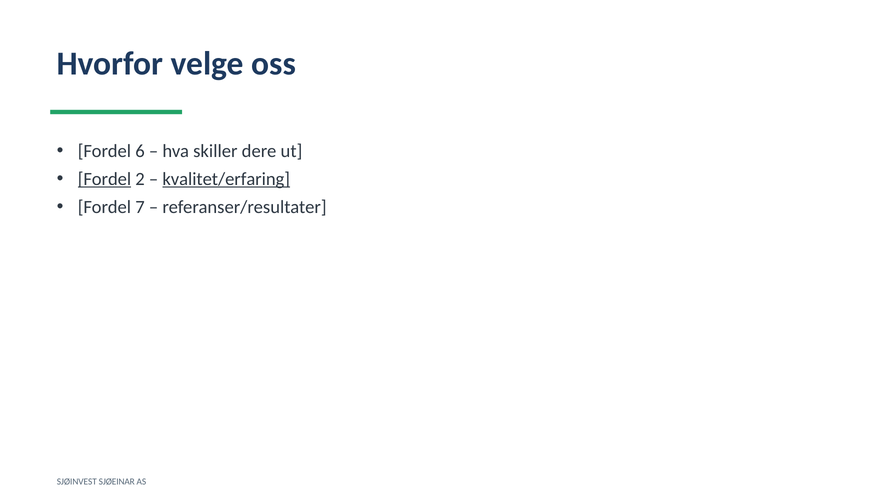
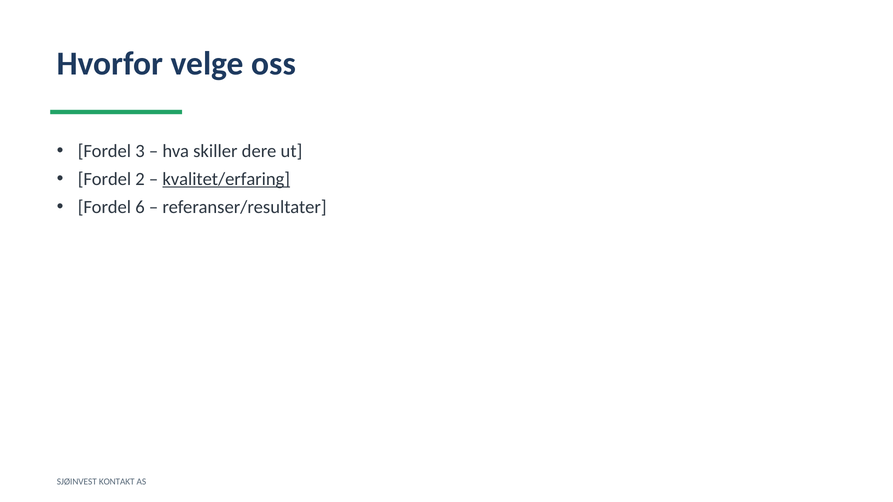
6: 6 -> 3 (140, 151)
Fordel underline: present -> none (104, 179)
7: 7 -> 6 (140, 207)
SJØEINAR: SJØEINAR -> KONTAKT (117, 482)
